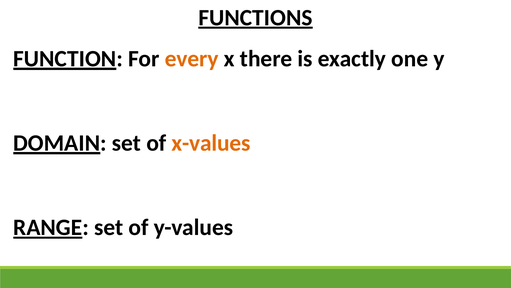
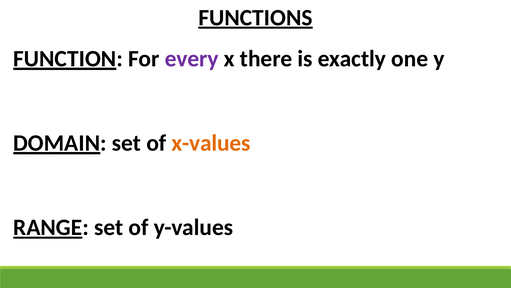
every colour: orange -> purple (192, 59)
